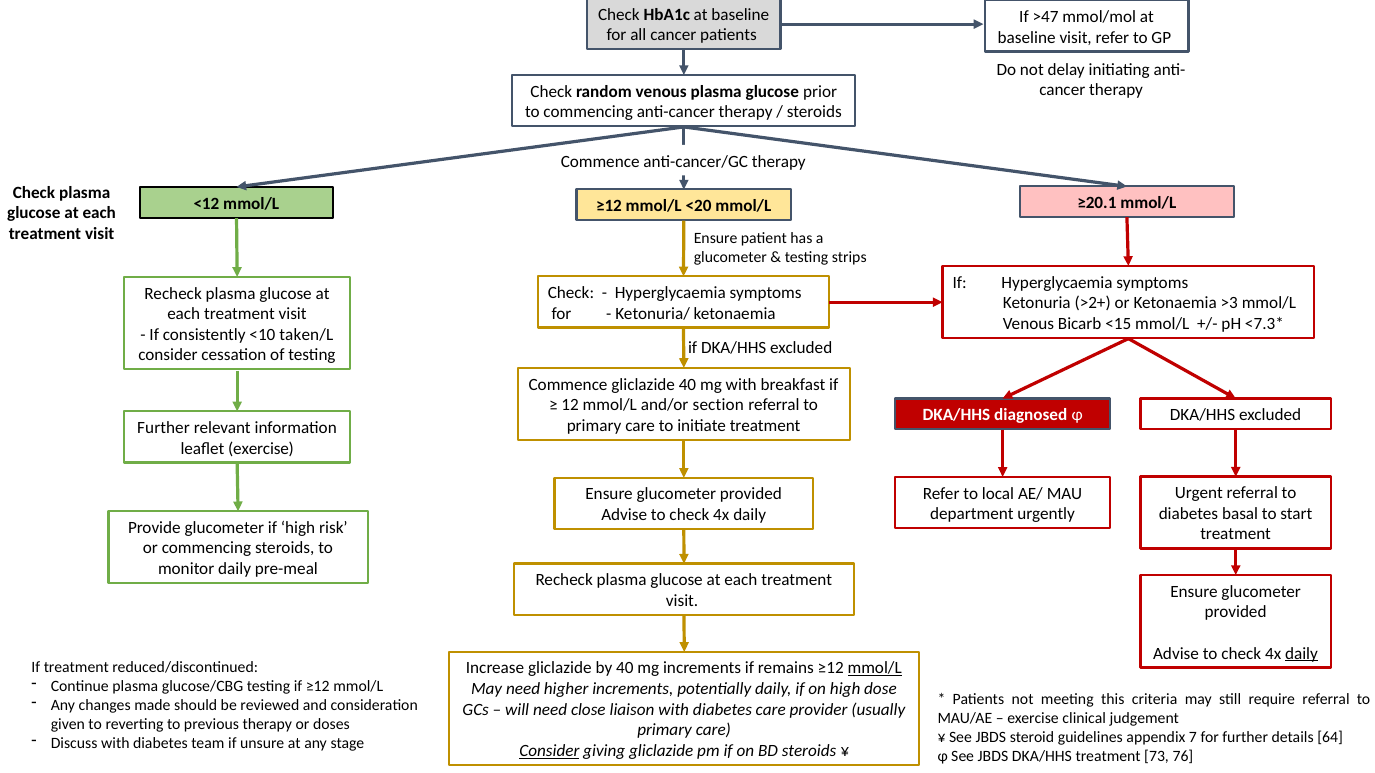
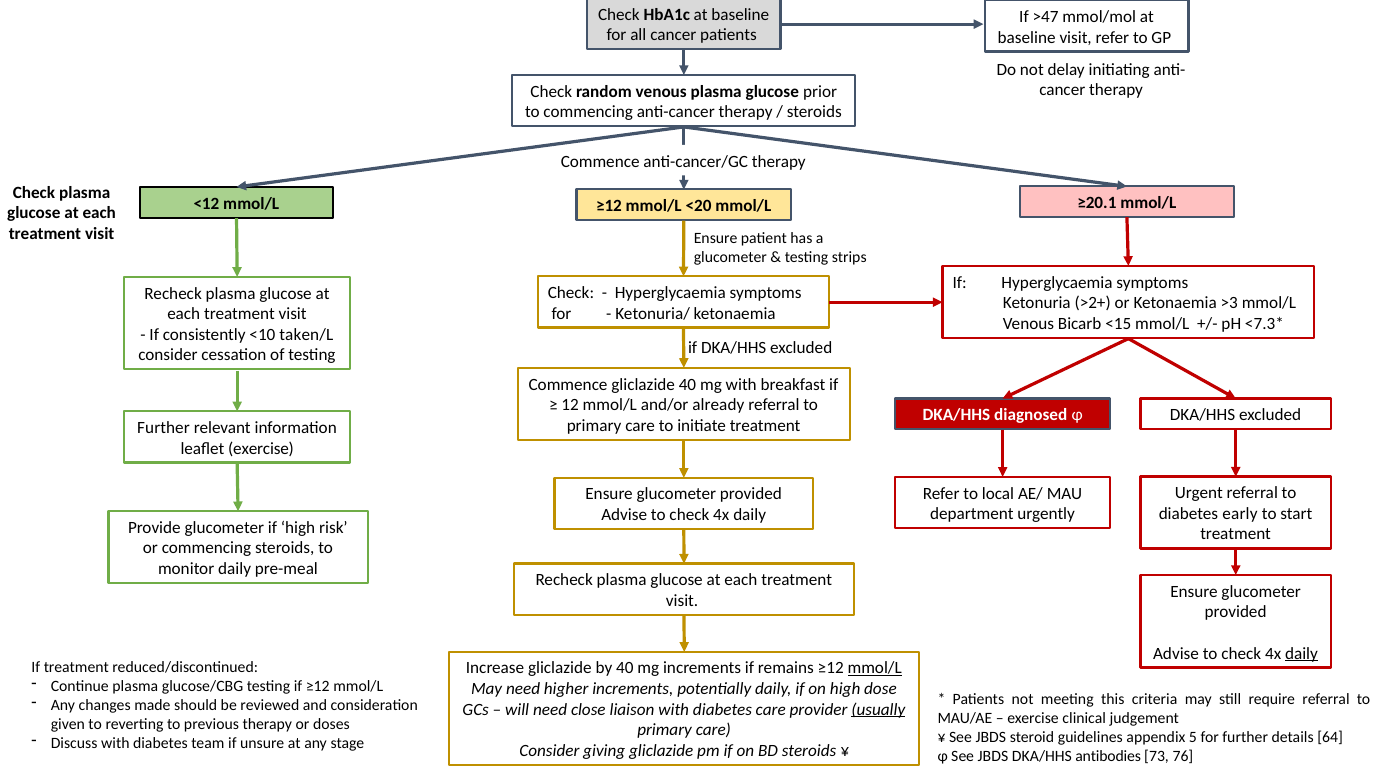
section: section -> already (718, 405)
basal: basal -> early (1240, 514)
usually underline: none -> present (878, 710)
7: 7 -> 5 (1193, 738)
Consider underline: present -> none (549, 751)
DKA/HHS treatment: treatment -> antibodies (1108, 757)
